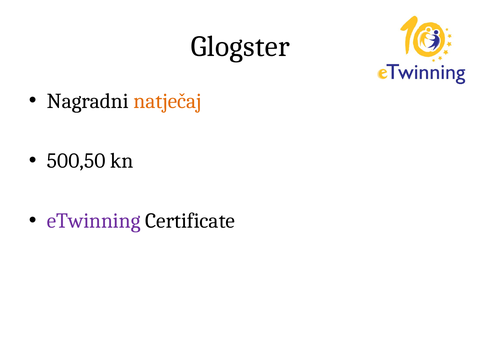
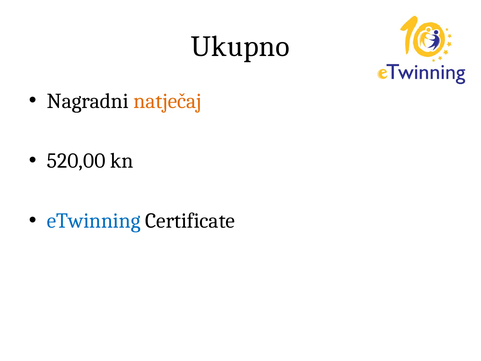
Glogster: Glogster -> Ukupno (240, 47)
500,50: 500,50 -> 520,00 (76, 161)
eTwinning colour: purple -> blue (94, 221)
